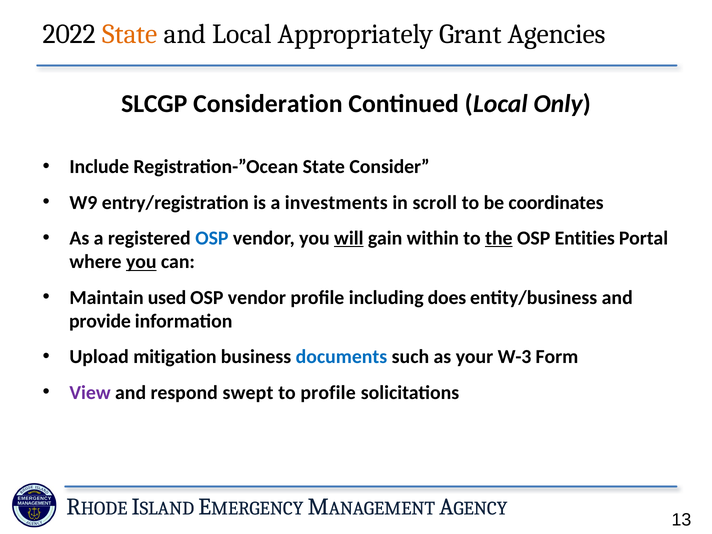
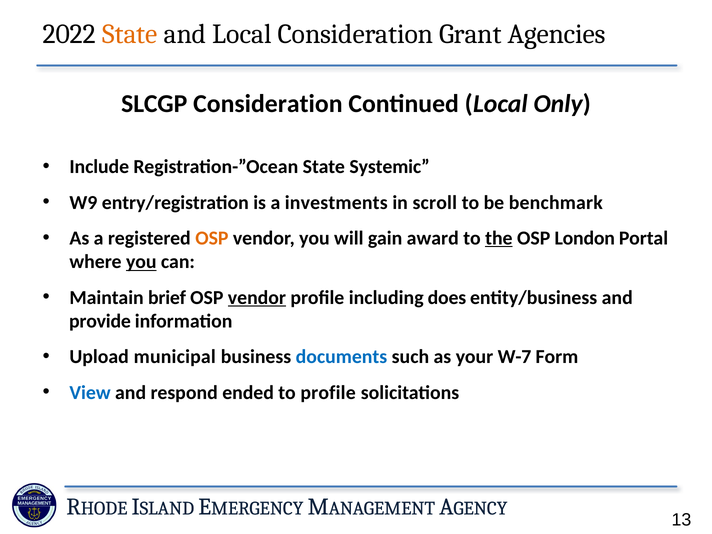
Local Appropriately: Appropriately -> Consideration (355, 34)
Consider: Consider -> Systemic (390, 167)
coordinates: coordinates -> benchmark (556, 203)
OSP colour: blue -> orange (212, 238)
will underline: present -> none (349, 238)
within: within -> award (433, 238)
Entities: Entities -> London (585, 238)
used: used -> brief (167, 298)
vendor underline: none -> present (257, 298)
mitigation: mitigation -> municipal (175, 357)
W-3: W-3 -> W-7 (515, 357)
View colour: purple -> blue (90, 393)
swept: swept -> ended (248, 393)
